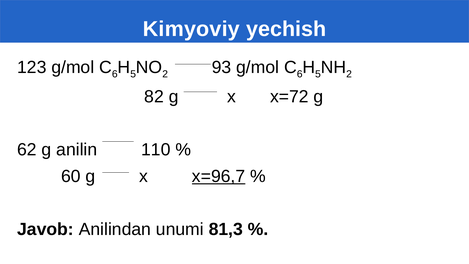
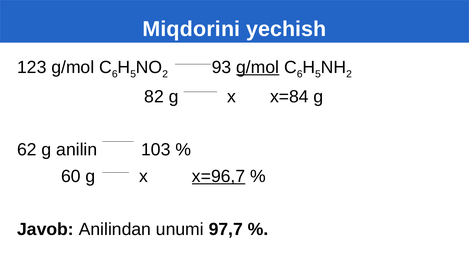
Kimyoviy: Kimyoviy -> Miqdorini (191, 29)
g/mol underline: none -> present (258, 67)
x=72: x=72 -> x=84 (289, 97)
110: 110 -> 103 (156, 150)
81,3: 81,3 -> 97,7 (226, 229)
